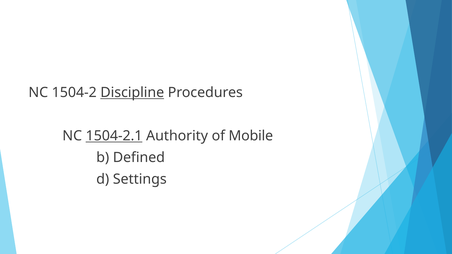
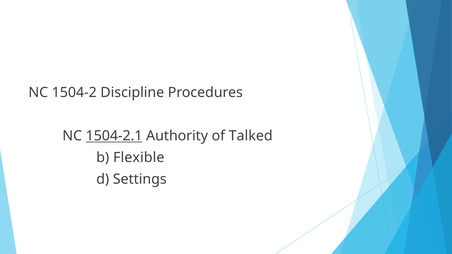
Discipline underline: present -> none (132, 93)
Mobile: Mobile -> Talked (251, 136)
Defined: Defined -> Flexible (139, 158)
